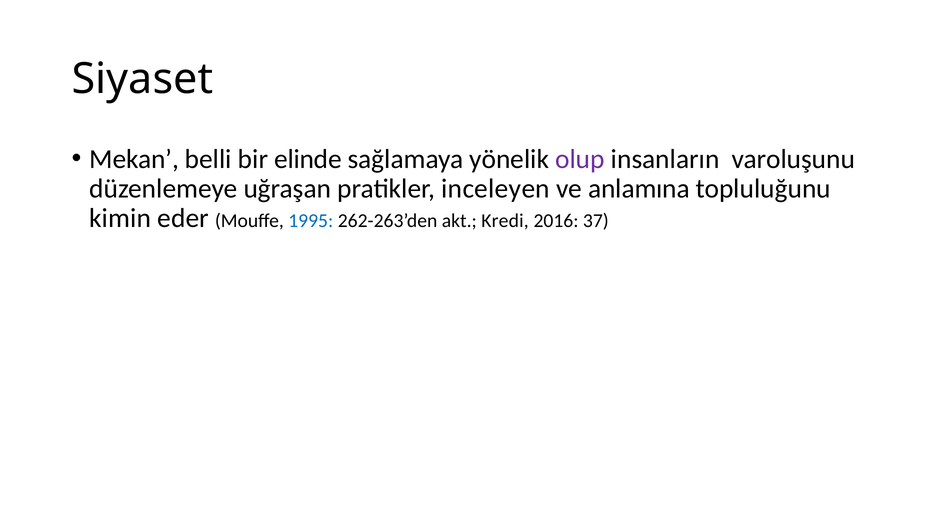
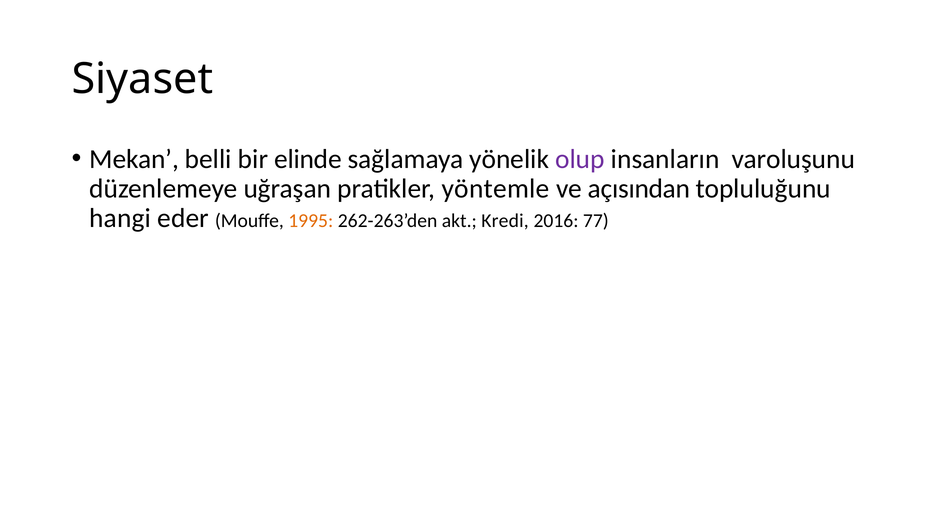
inceleyen: inceleyen -> yöntemle (496, 189)
anlamına: anlamına -> açısından (639, 189)
kimin: kimin -> hangi (120, 218)
1995 colour: blue -> orange (311, 221)
37: 37 -> 77 (596, 221)
